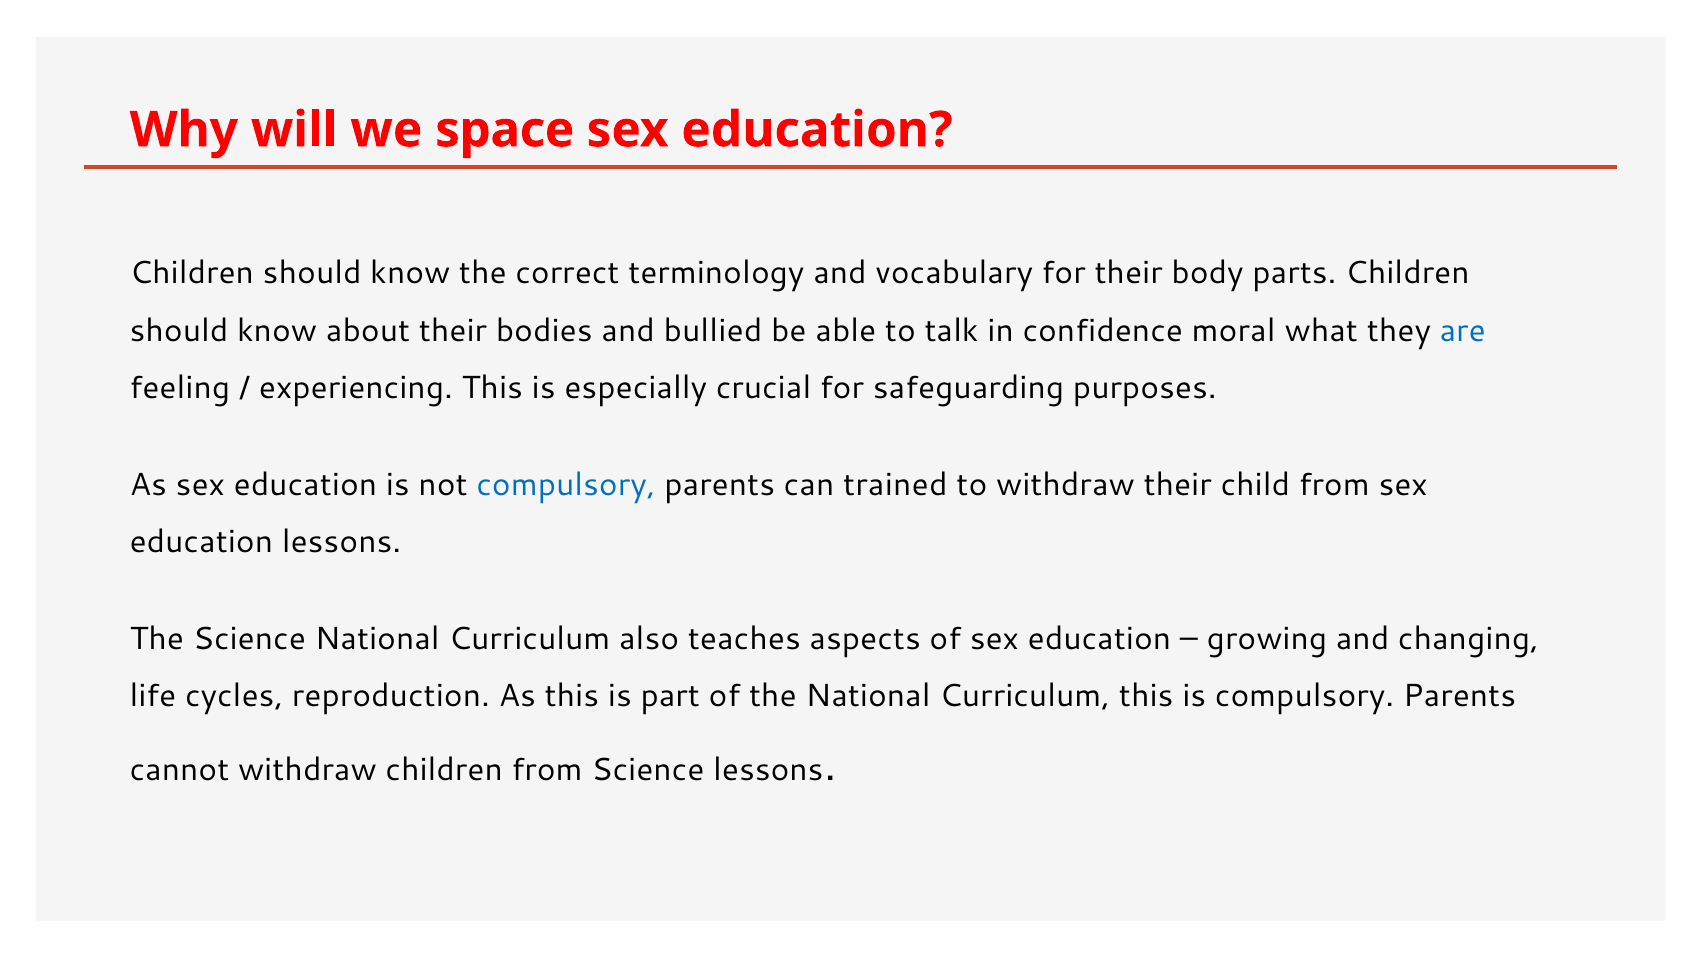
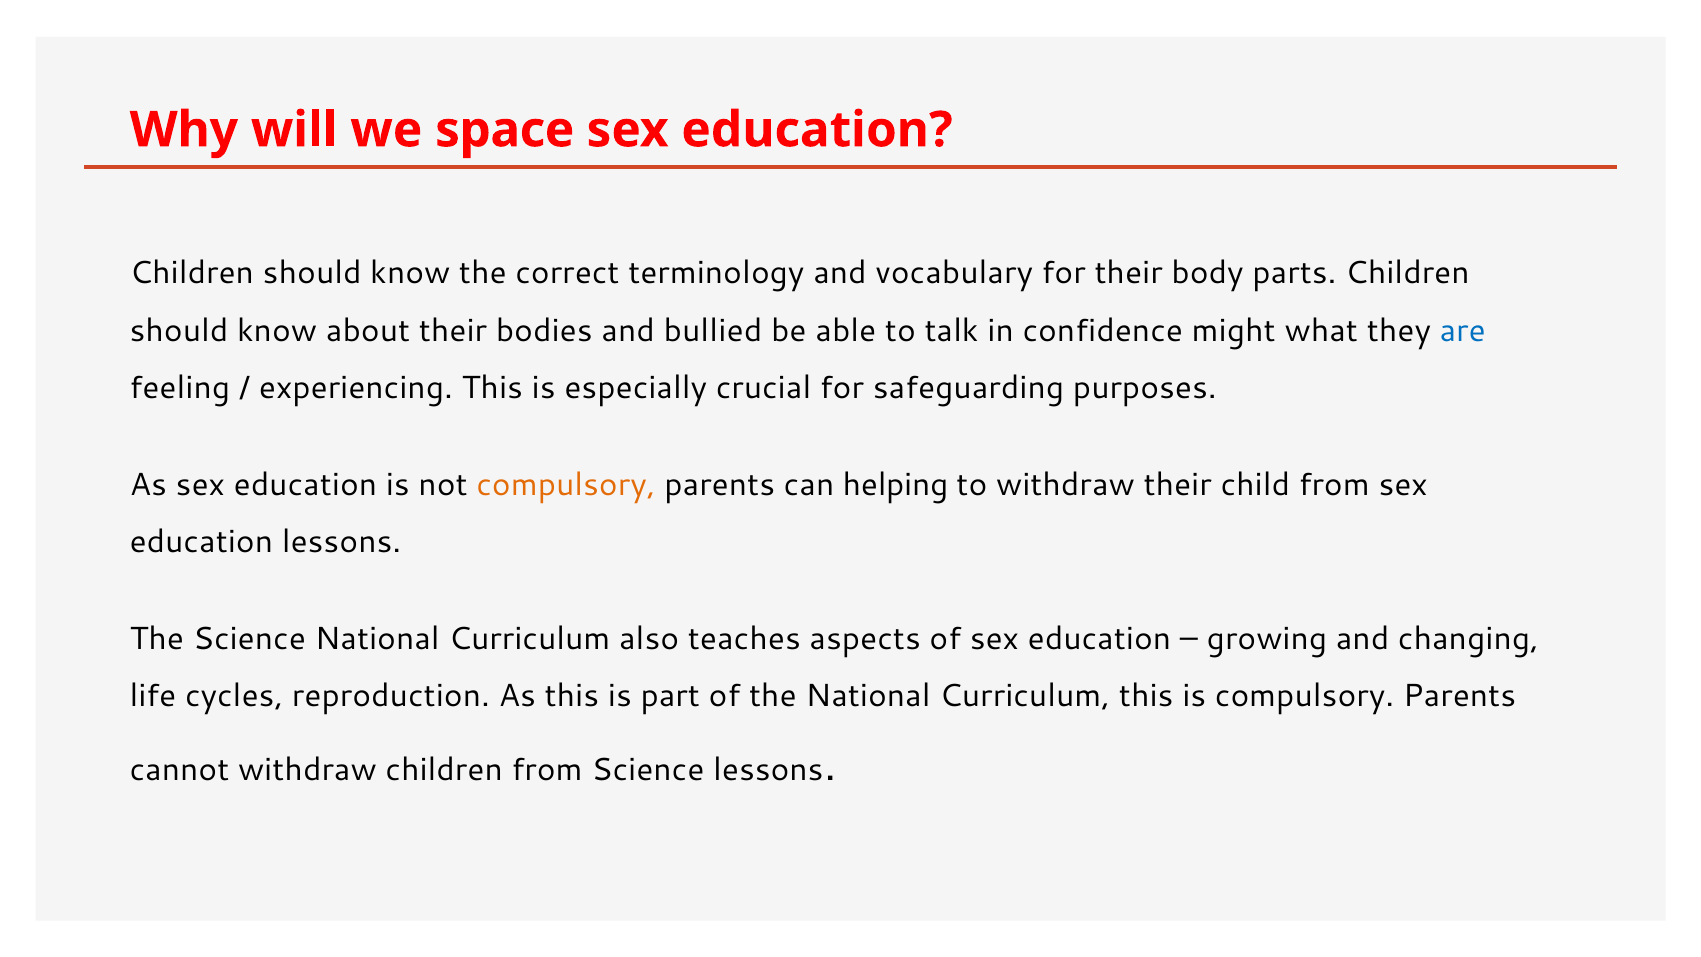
moral: moral -> might (1234, 331)
compulsory colour: blue -> orange (566, 485)
trained: trained -> helping (896, 485)
